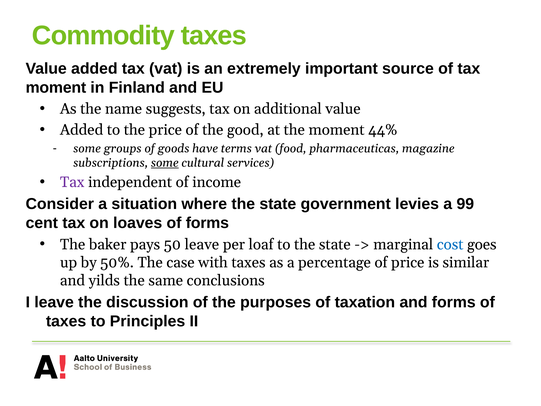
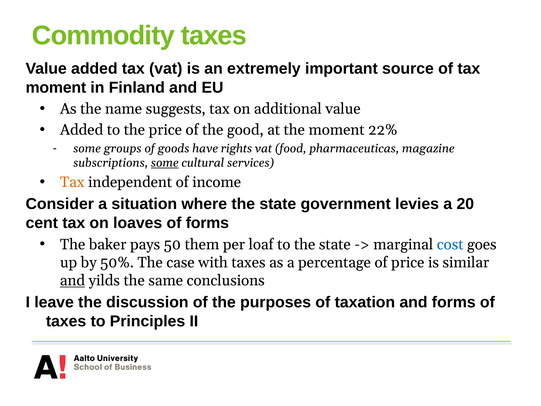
44%: 44% -> 22% (383, 130)
terms: terms -> rights (236, 148)
Tax colour: purple -> orange (72, 182)
99: 99 -> 20 (465, 204)
50 leave: leave -> them (202, 244)
and underline: none -> present (73, 280)
